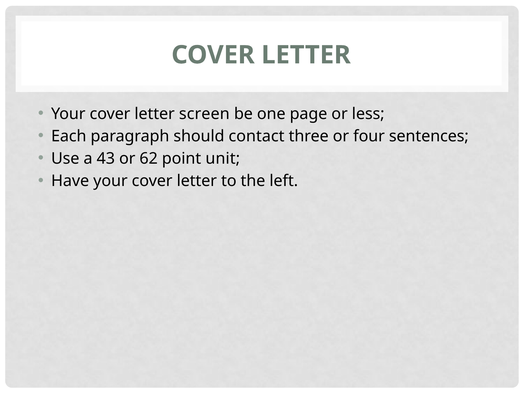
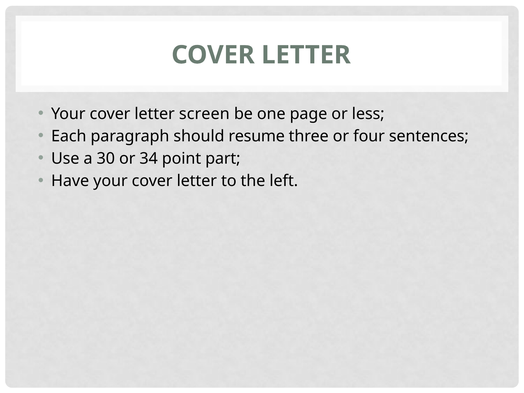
contact: contact -> resume (257, 136)
43: 43 -> 30 (106, 159)
62: 62 -> 34 (149, 159)
unit: unit -> part (223, 159)
